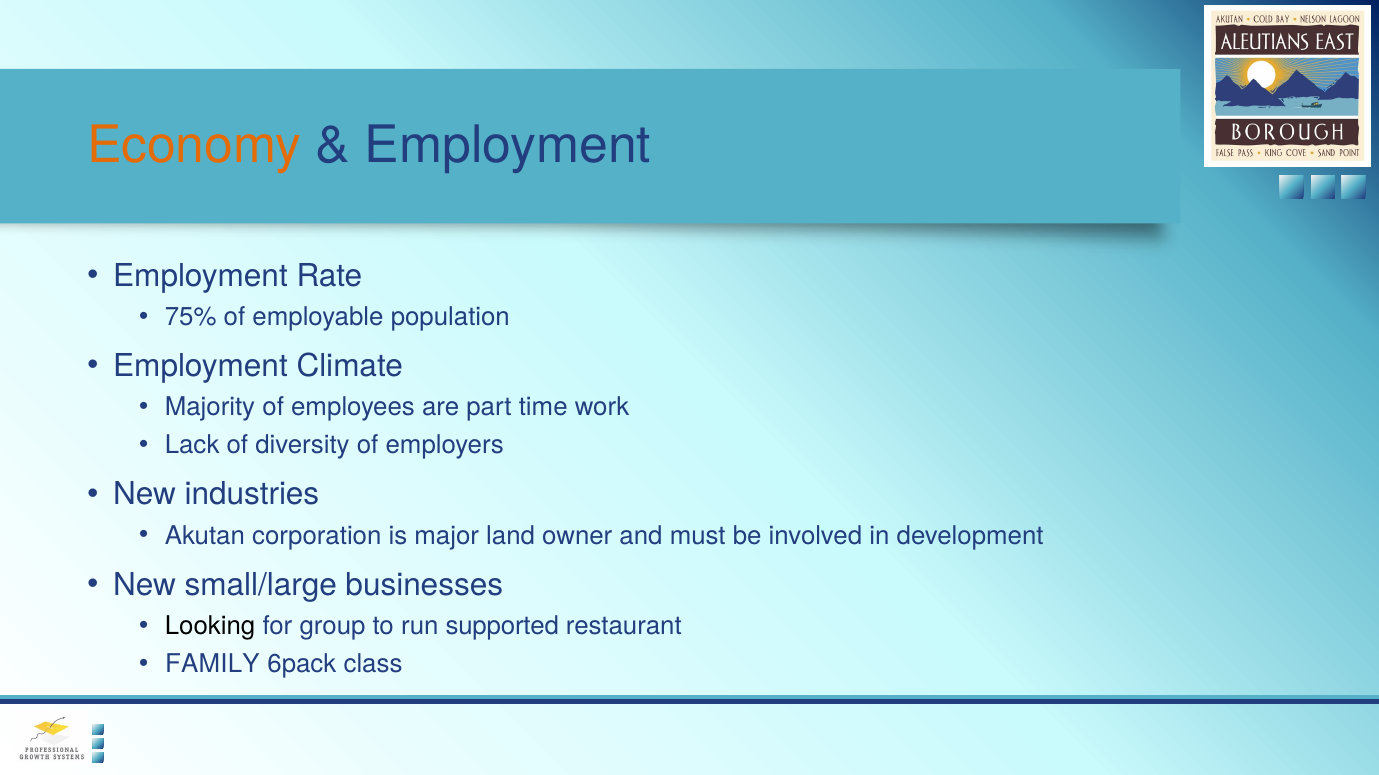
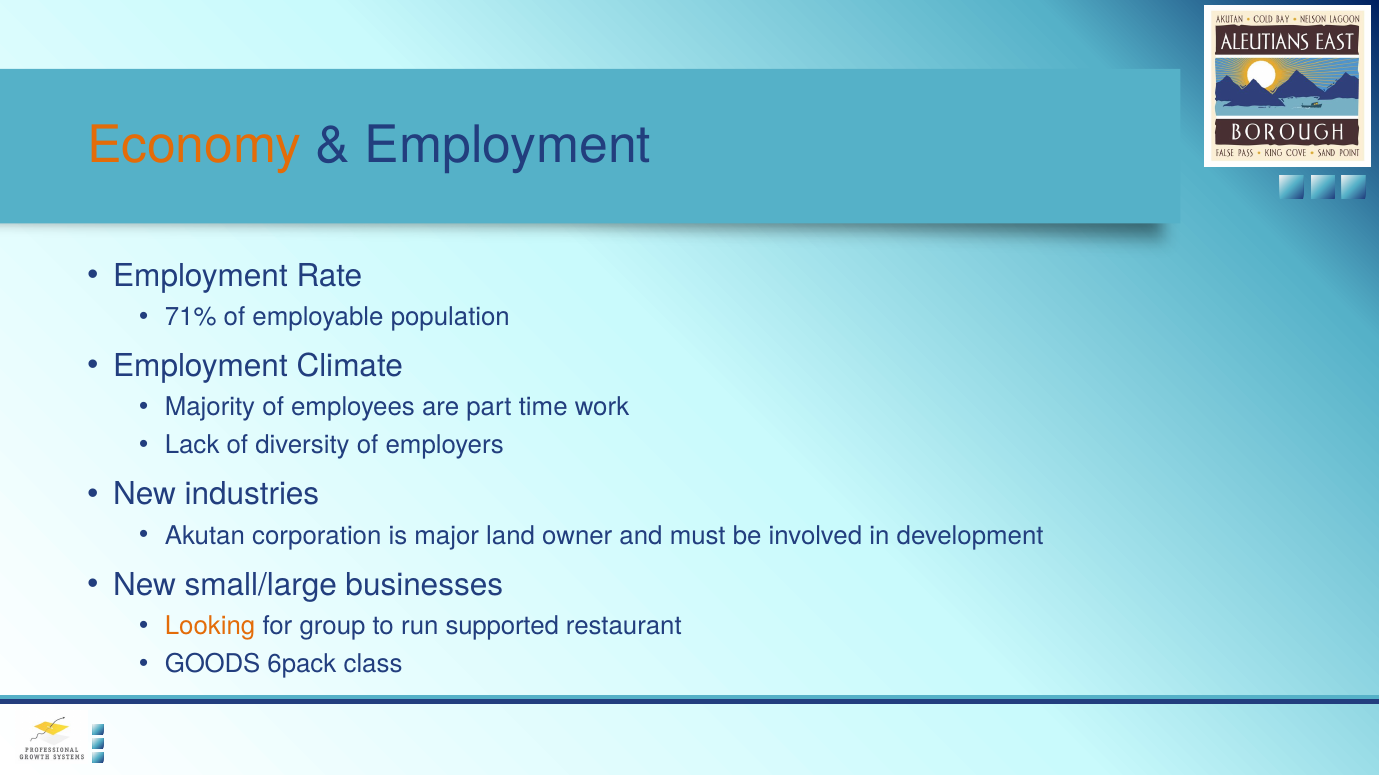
75%: 75% -> 71% (191, 317)
Looking colour: black -> orange (210, 627)
FAMILY: FAMILY -> GOODS (213, 665)
